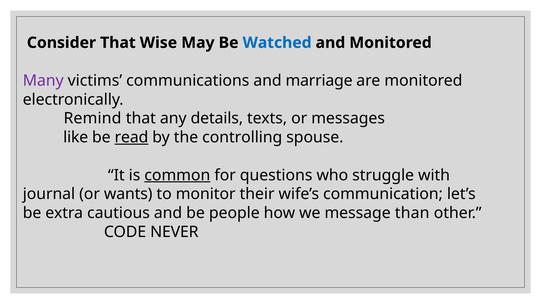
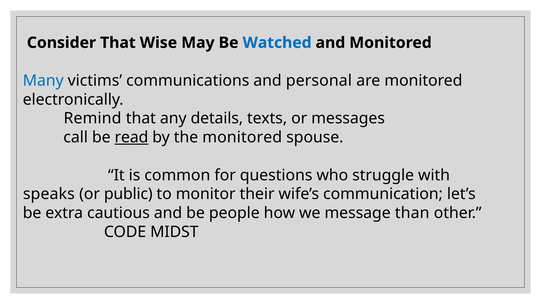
Many colour: purple -> blue (43, 81)
marriage: marriage -> personal (319, 81)
like: like -> call (76, 137)
the controlling: controlling -> monitored (242, 137)
common underline: present -> none (177, 175)
journal: journal -> speaks (49, 194)
wants: wants -> public (128, 194)
NEVER: NEVER -> MIDST (174, 232)
